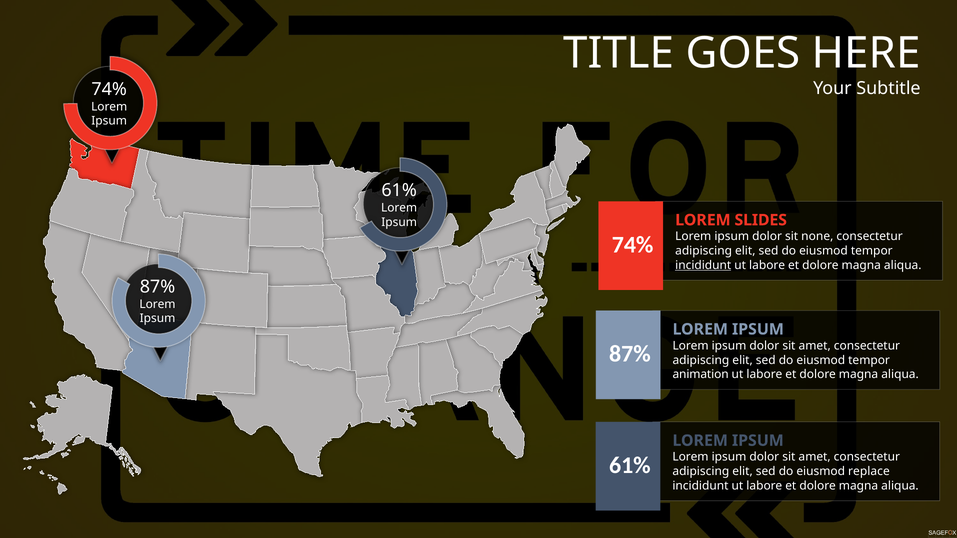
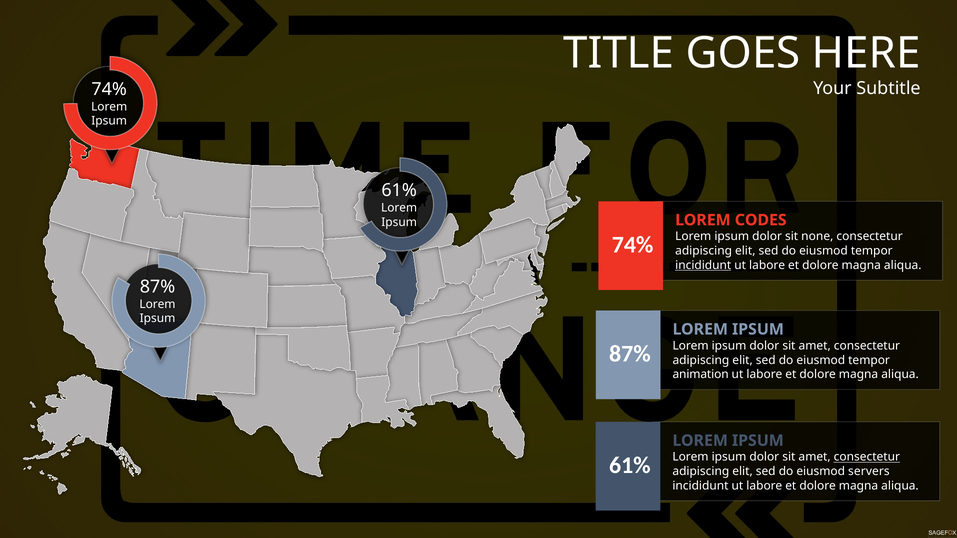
SLIDES: SLIDES -> CODES (761, 220)
consectetur underline: none -> present (867, 457)
replace: replace -> servers (869, 472)
